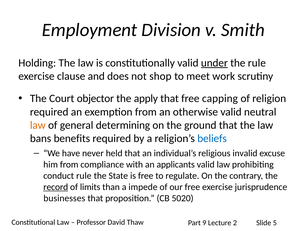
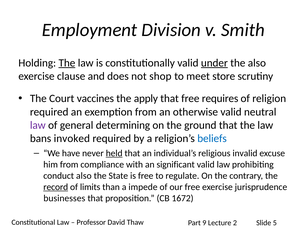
The underline: none -> present (67, 63)
the rule: rule -> also (257, 63)
work: work -> store (224, 76)
objector: objector -> vaccines (95, 98)
capping: capping -> requires (220, 98)
law colour: orange -> purple (38, 125)
benefits: benefits -> invoked (72, 138)
held underline: none -> present (114, 153)
applicants: applicants -> significant (176, 164)
conduct rule: rule -> also (84, 175)
5020: 5020 -> 1672 (183, 198)
